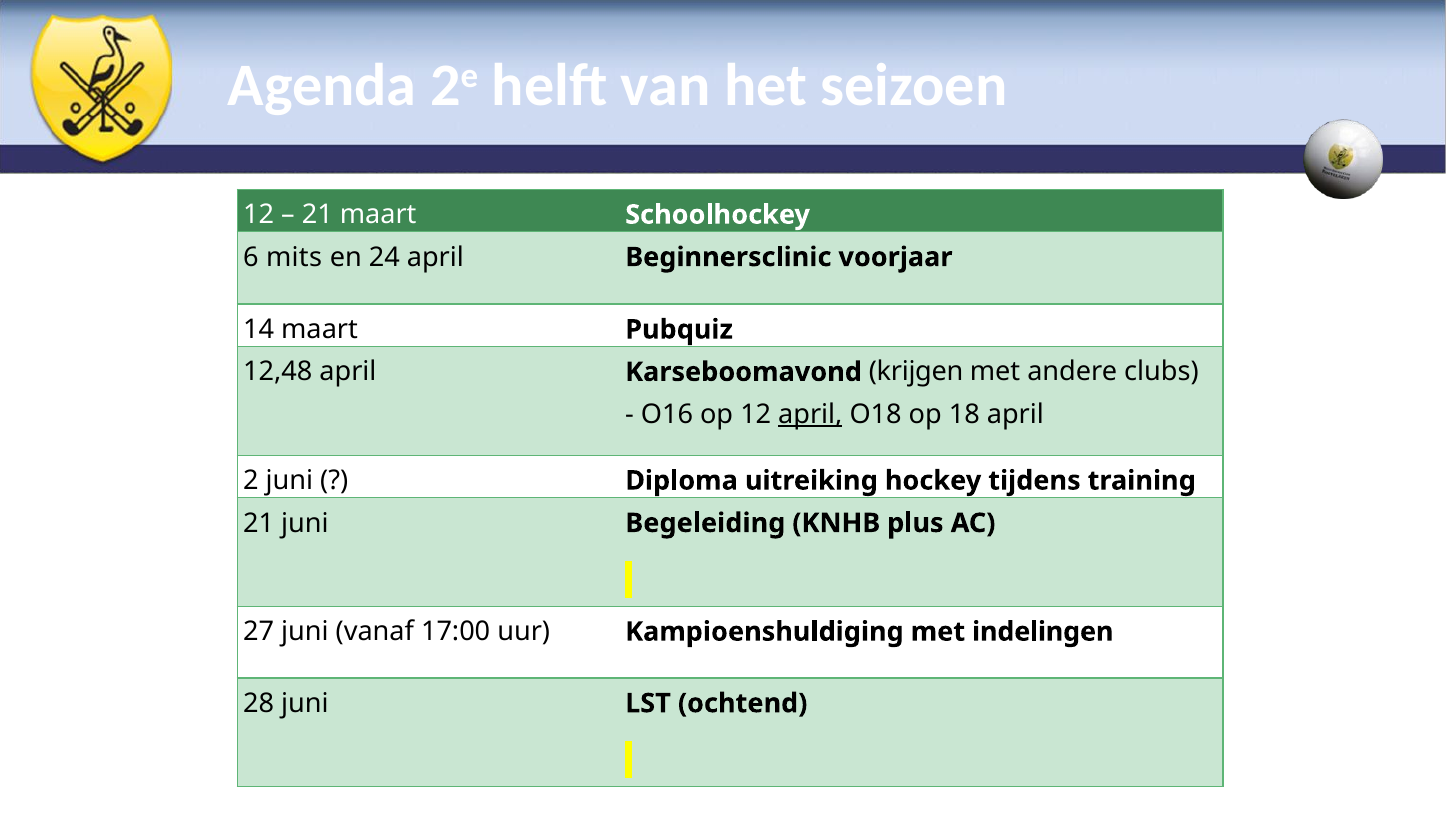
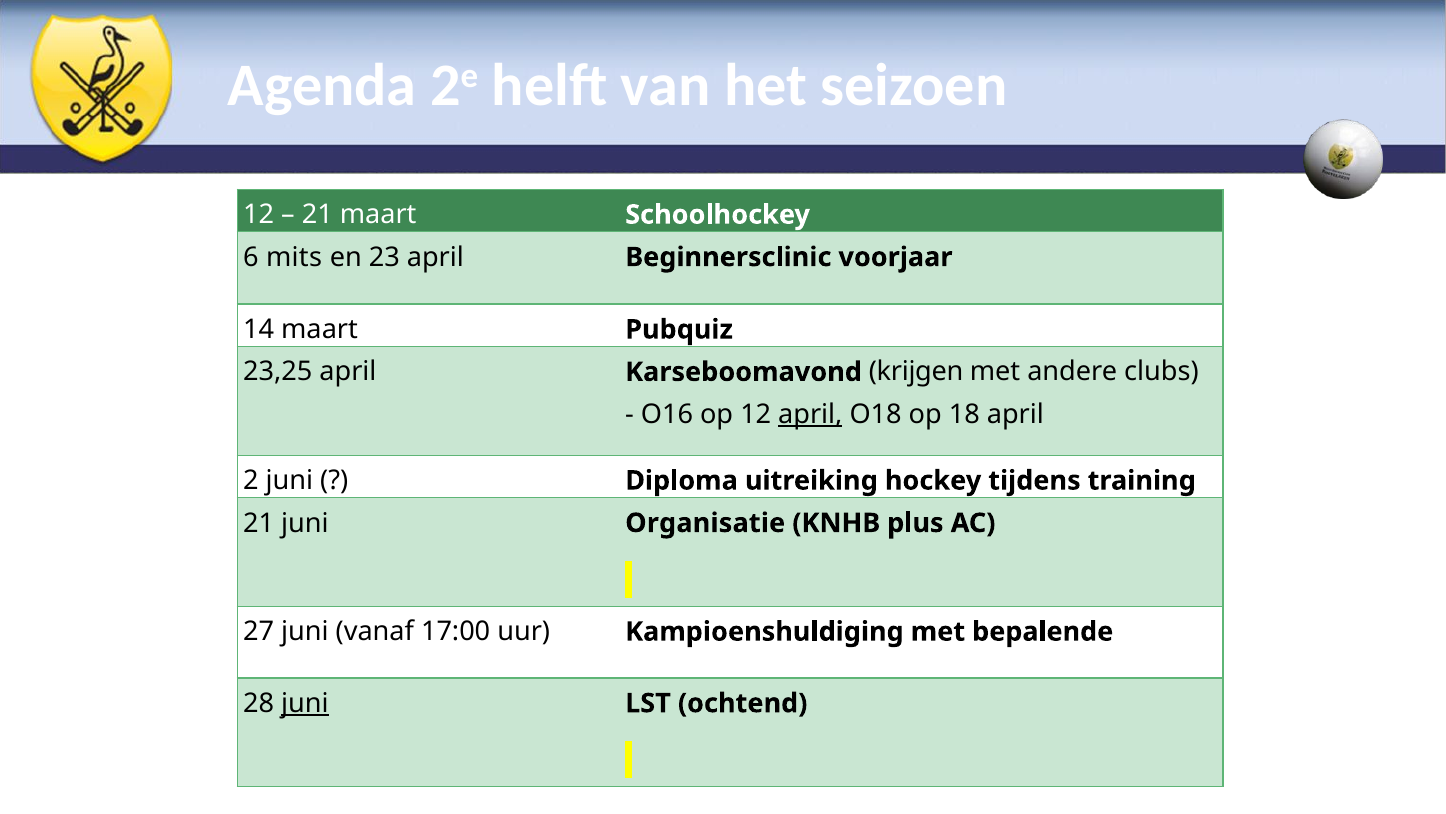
24: 24 -> 23 (384, 257)
12,48: 12,48 -> 23,25 (278, 372)
Begeleiding: Begeleiding -> Organisatie (705, 523)
indelingen: indelingen -> bepalende (1043, 631)
juni underline: none -> present (305, 703)
